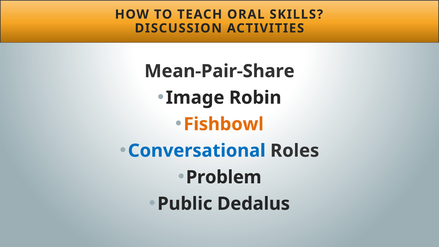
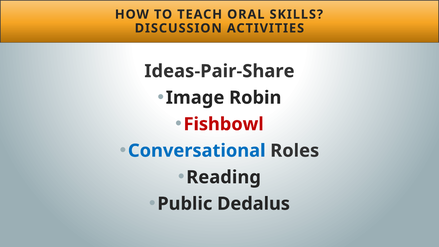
Mean-Pair-Share: Mean-Pair-Share -> Ideas-Pair-Share (219, 71)
Fishbowl colour: orange -> red (224, 124)
Problem: Problem -> Reading (224, 177)
